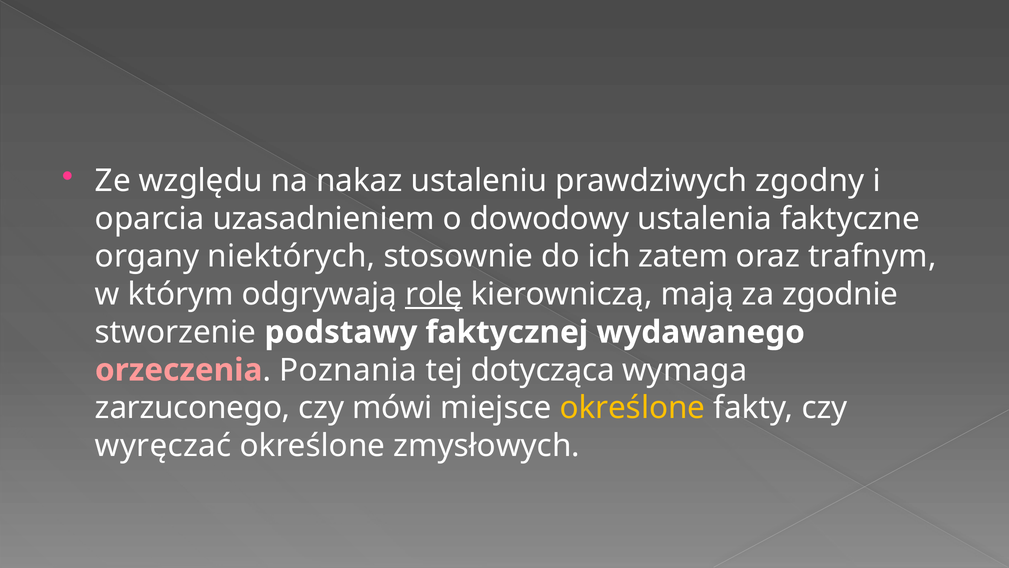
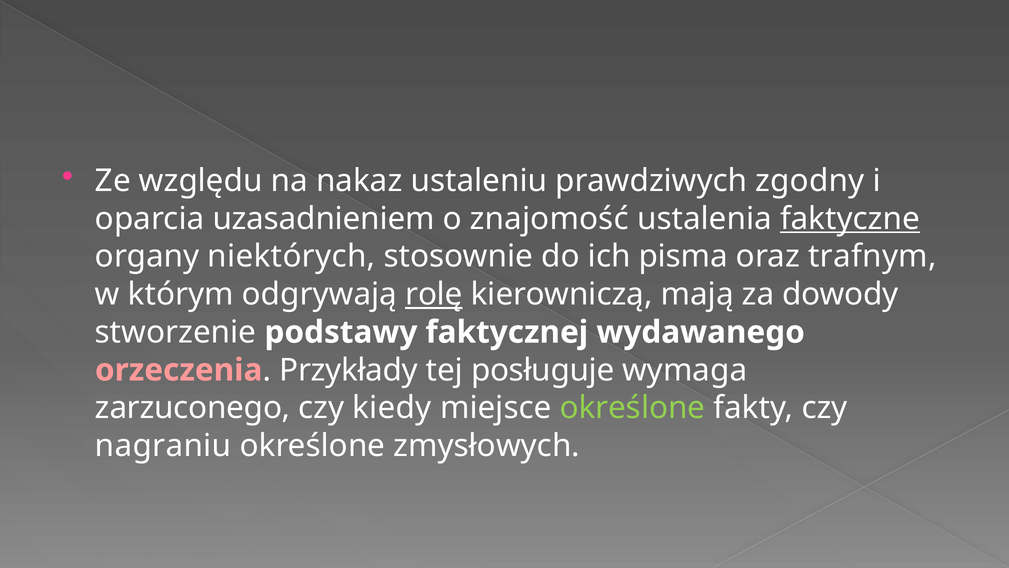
dowodowy: dowodowy -> znajomość (549, 218)
faktyczne underline: none -> present (850, 218)
zatem: zatem -> pisma (683, 256)
zgodnie: zgodnie -> dowody (840, 294)
Poznania: Poznania -> Przykłady (349, 370)
dotycząca: dotycząca -> posługuje (543, 370)
mówi: mówi -> kiedy (392, 408)
określone colour: yellow -> light green (632, 408)
wyręczać: wyręczać -> nagraniu (163, 446)
